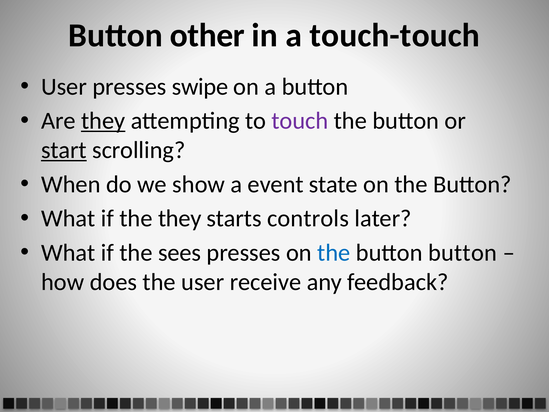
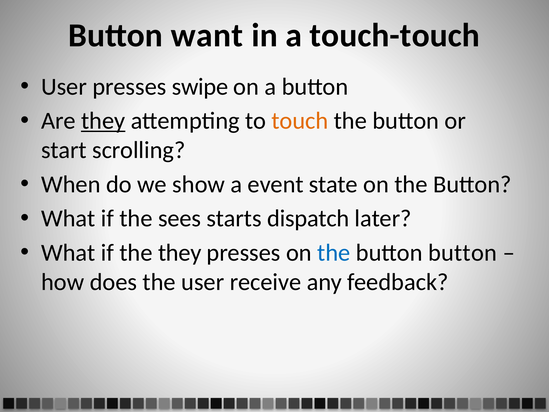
other: other -> want (207, 35)
touch colour: purple -> orange (300, 121)
start underline: present -> none (64, 150)
the they: they -> sees (180, 218)
controls: controls -> dispatch (308, 218)
the sees: sees -> they (180, 253)
